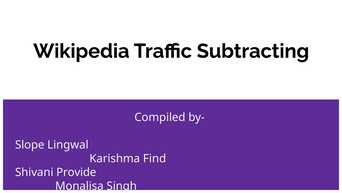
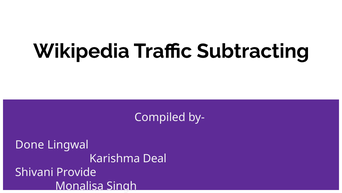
Slope: Slope -> Done (30, 144)
Find: Find -> Deal (155, 158)
